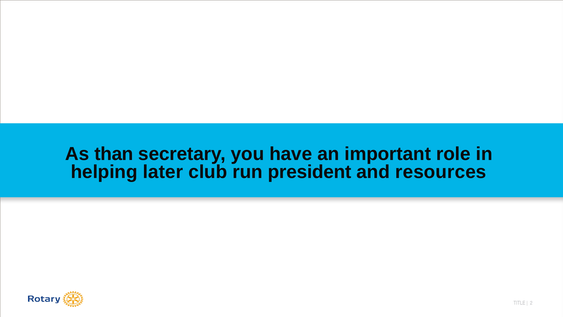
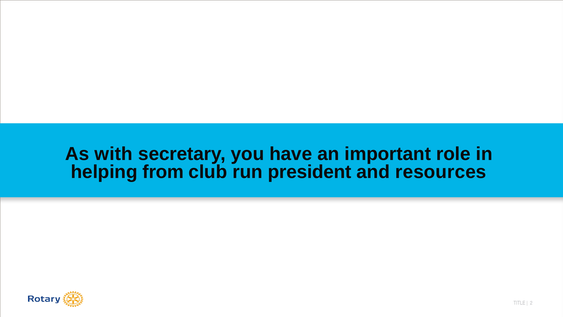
than: than -> with (114, 154)
later: later -> from (163, 172)
